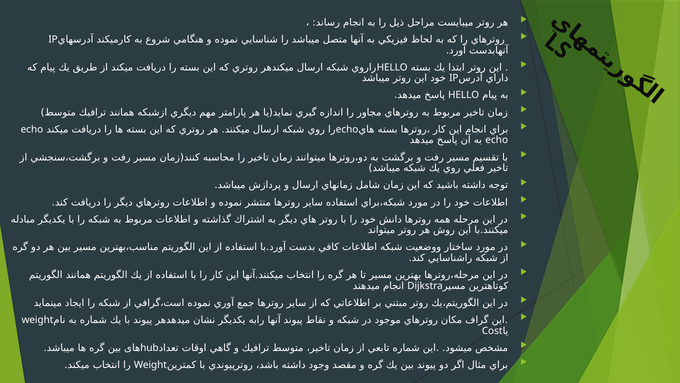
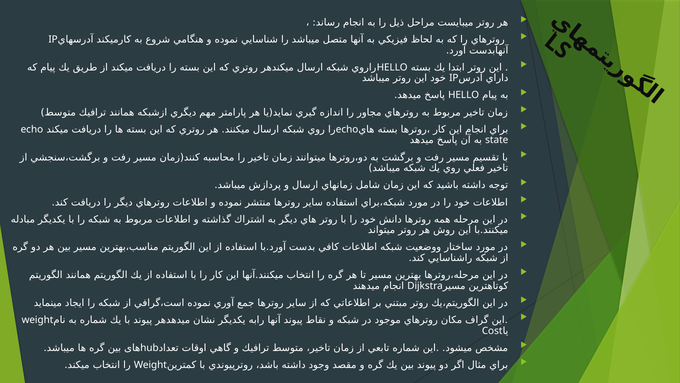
echo: echo -> state (497, 140)
